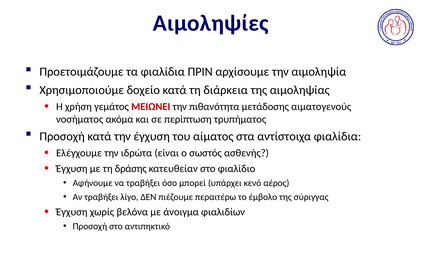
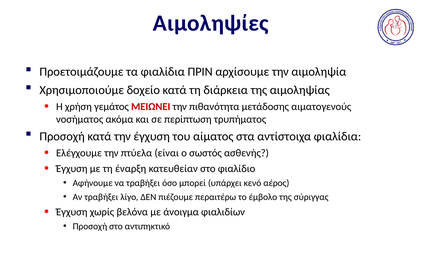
ιδρώτα: ιδρώτα -> πτύελα (137, 153)
δράσης: δράσης -> έναρξη (131, 169)
